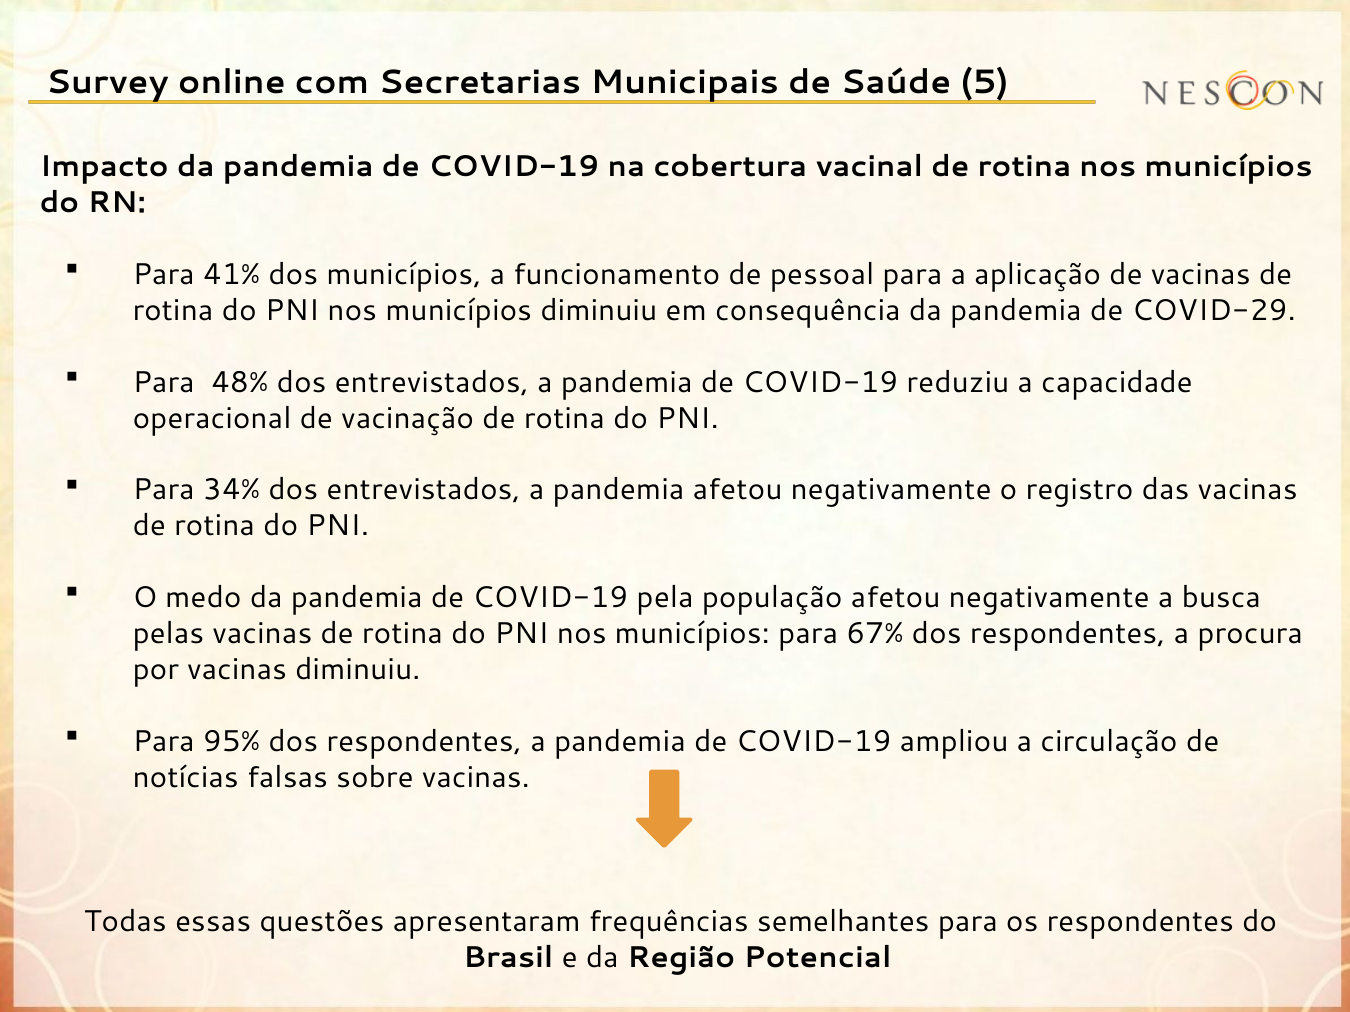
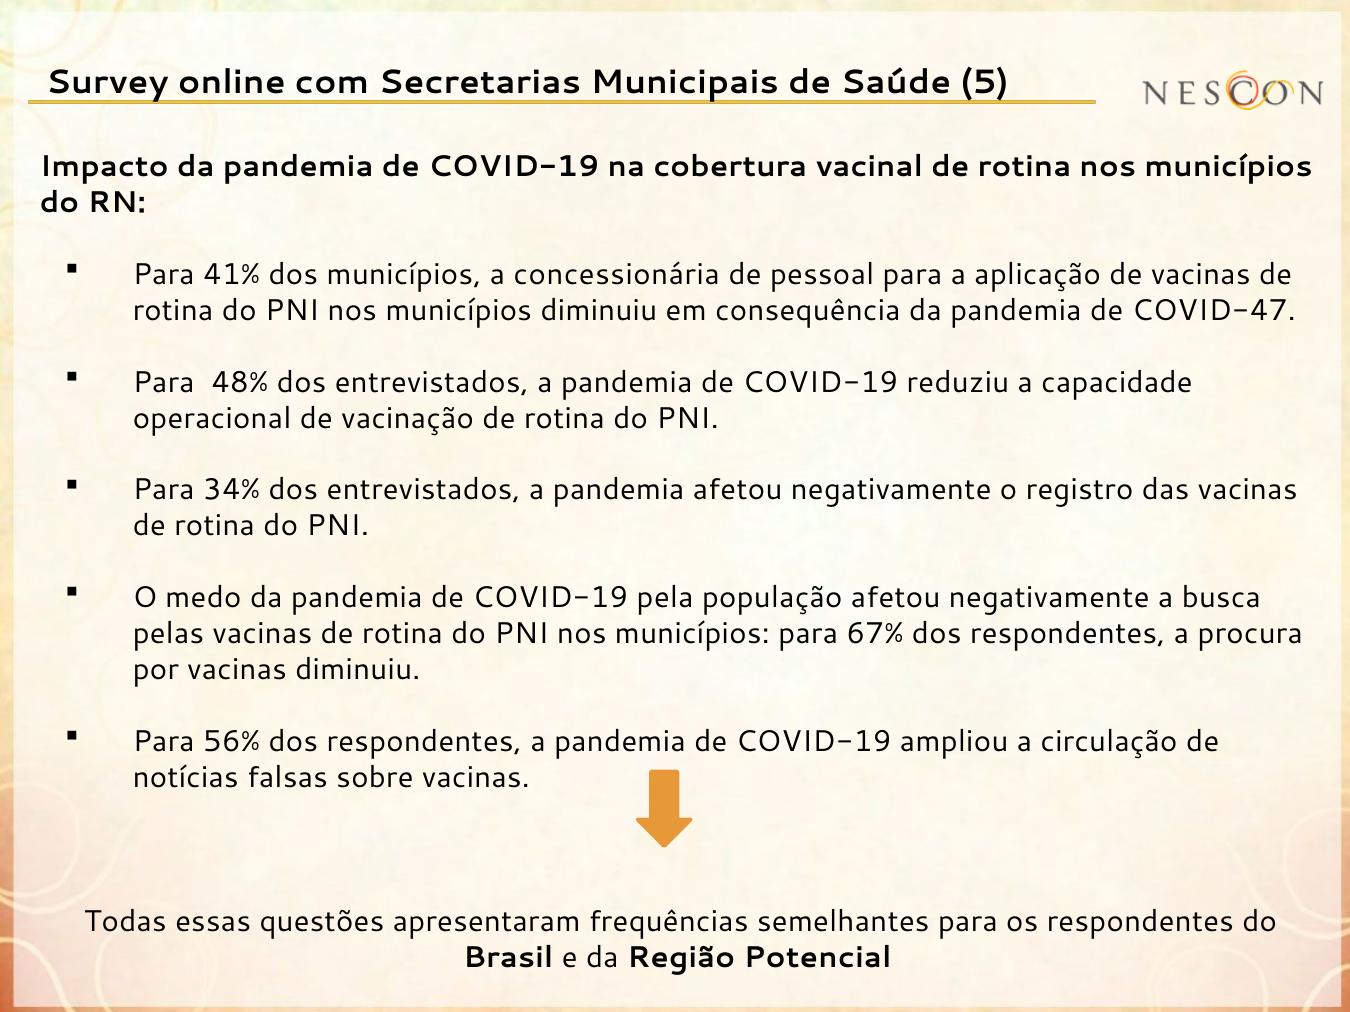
funcionamento: funcionamento -> concessionária (617, 274)
COVID-29: COVID-29 -> COVID-47 (1214, 310)
95%: 95% -> 56% (232, 742)
